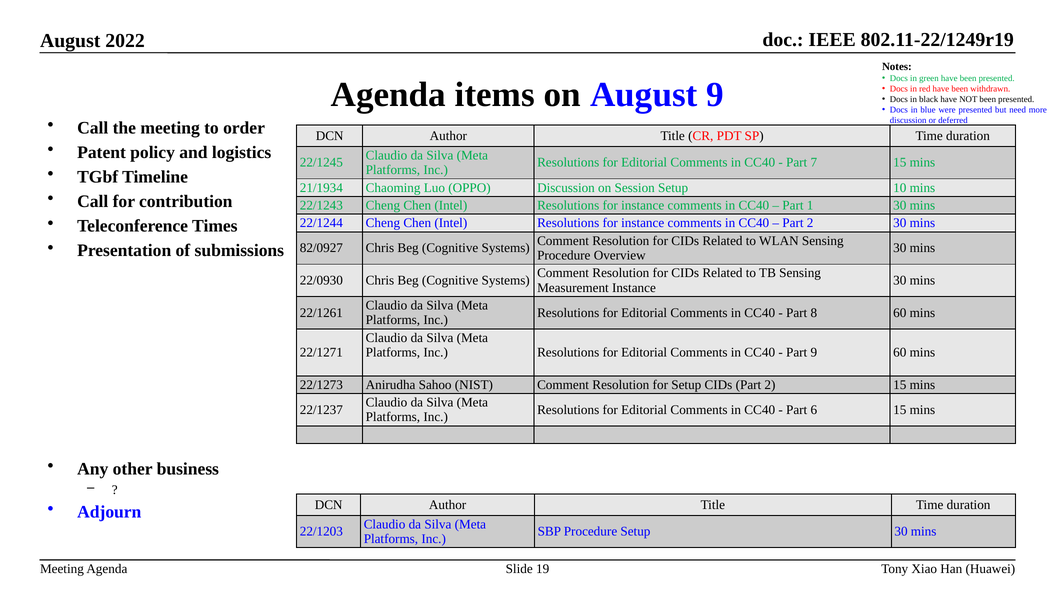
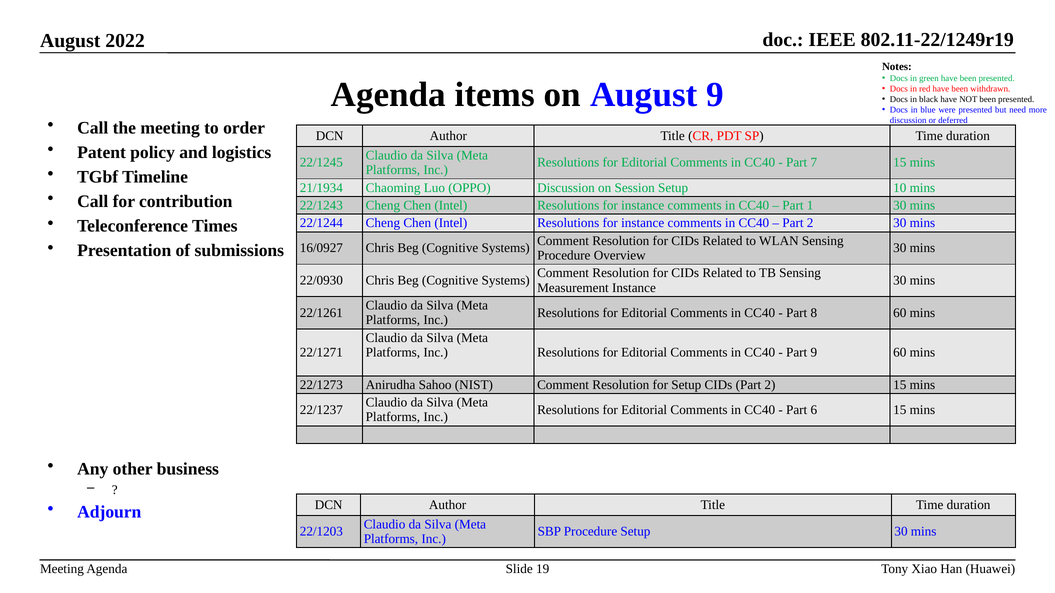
82/0927: 82/0927 -> 16/0927 (321, 248)
